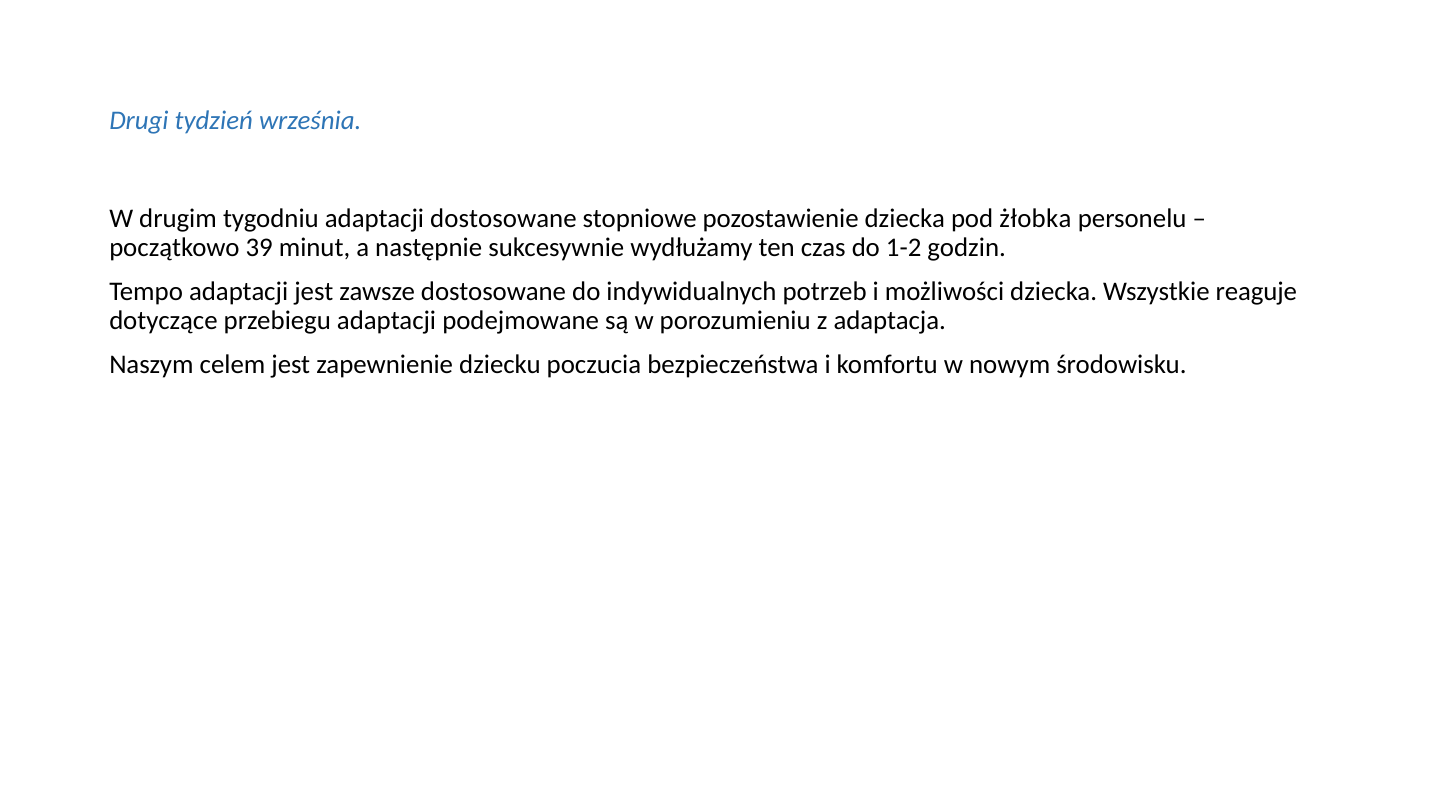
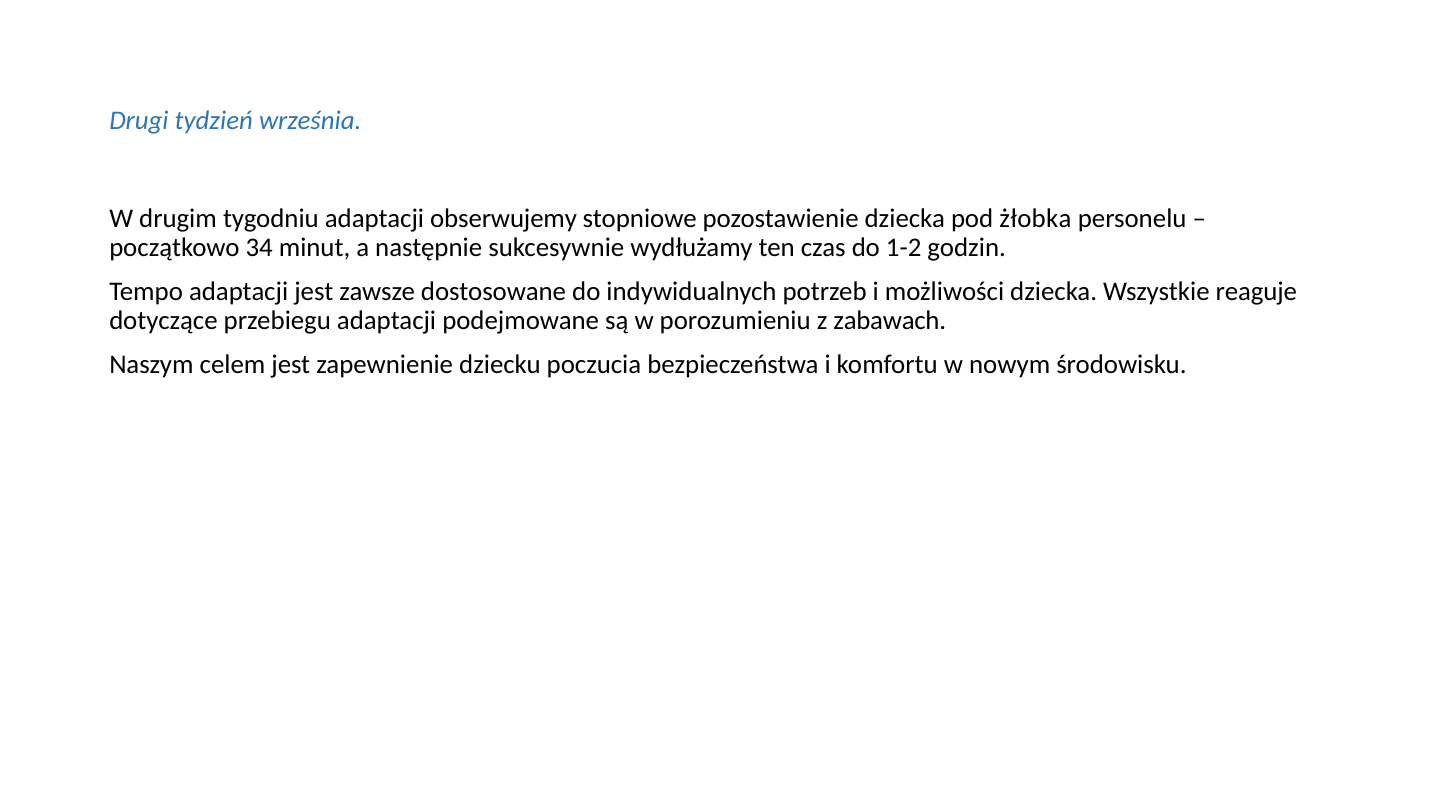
adaptacji dostosowane: dostosowane -> obserwujemy (504, 219)
39: 39 -> 34 (259, 248)
adaptacja: adaptacja -> zabawach (890, 321)
